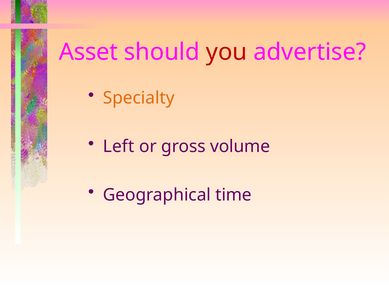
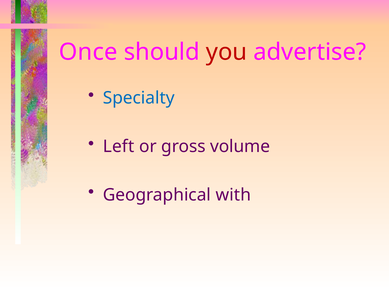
Asset: Asset -> Once (88, 52)
Specialty colour: orange -> blue (139, 98)
time: time -> with (233, 195)
